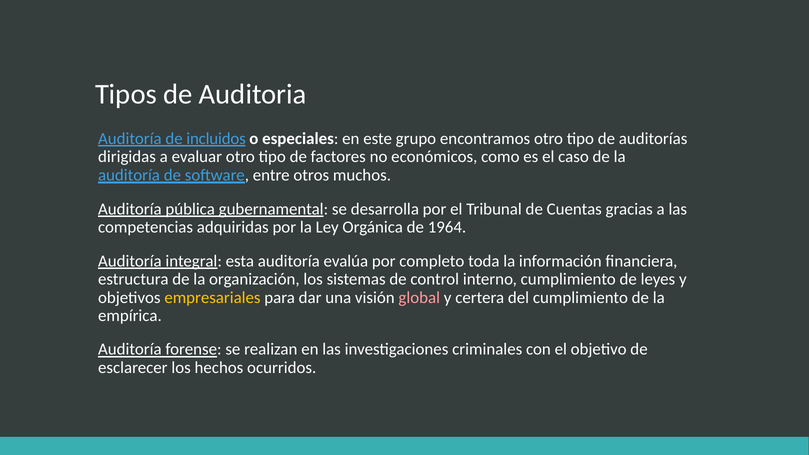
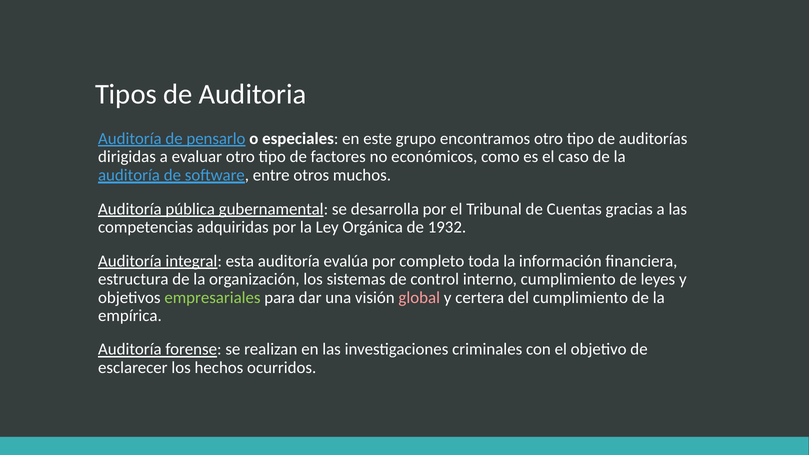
incluidos: incluidos -> pensarlo (216, 139)
1964: 1964 -> 1932 (447, 227)
empresariales colour: yellow -> light green (212, 298)
